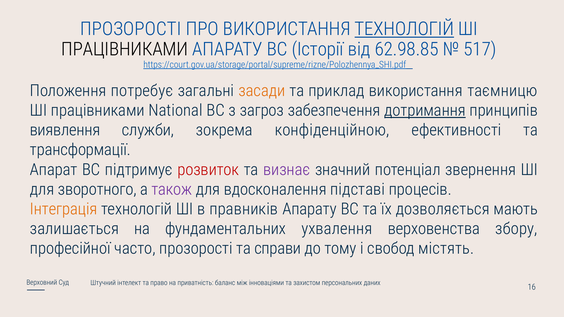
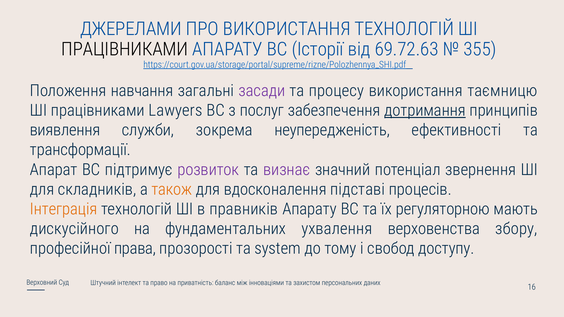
ПРОЗОРОСТІ: ПРОЗОРОСТІ -> ДЖЕРЕЛАМИ (131, 29)
ТЕХНОЛОГІЙ underline: present -> none (404, 29)
62.98.85: 62.98.85 -> 69.72.63 (407, 49)
517: 517 -> 355 (480, 49)
потребує: потребує -> навчання (142, 91)
засади colour: orange -> purple (262, 91)
приклад: приклад -> процесу (336, 91)
National: National -> Lawyers (176, 110)
загроз: загроз -> послуг (262, 110)
конфіденційною: конфіденційною -> неупередженість (332, 130)
розвиток colour: red -> purple (208, 170)
зворотного: зворотного -> складників (97, 189)
також colour: purple -> orange (172, 189)
дозволяється: дозволяється -> регуляторною (443, 209)
залишається: залишається -> дискусійного (74, 229)
часто: часто -> права (135, 249)
справи: справи -> system (278, 249)
містять: містять -> доступу (446, 249)
